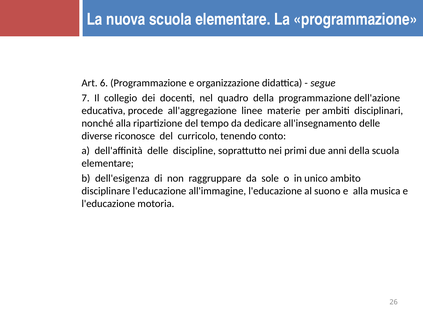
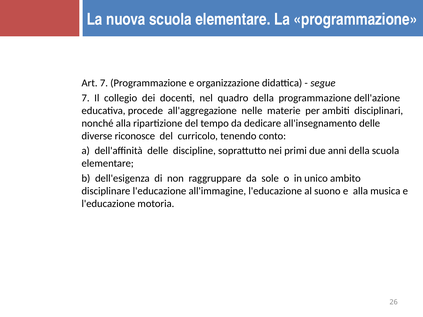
Art 6: 6 -> 7 (104, 83)
linee: linee -> nelle (252, 111)
